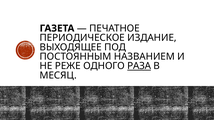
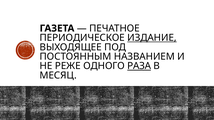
ИЗДАНИЕ underline: none -> present (152, 38)
